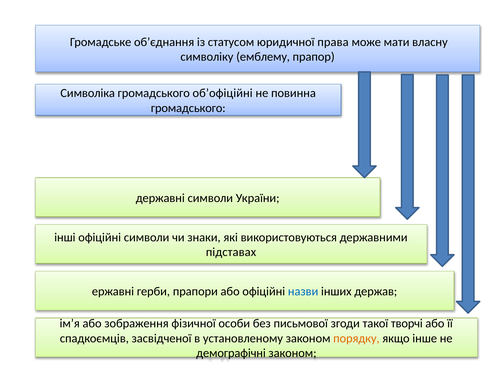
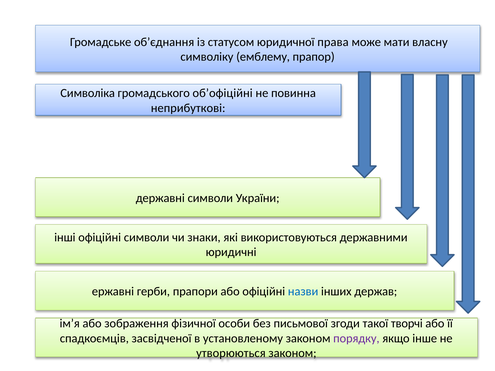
громадського: громадського -> неприбуткові (188, 108)
підставах: підставах -> юридичні (231, 252)
порядку colour: orange -> purple (356, 338)
демографічні: демографічні -> утворюються (231, 353)
